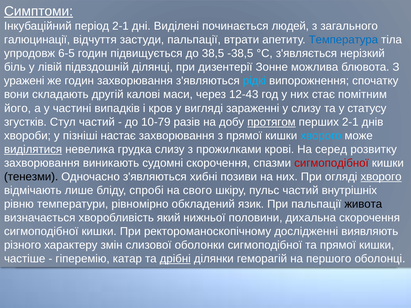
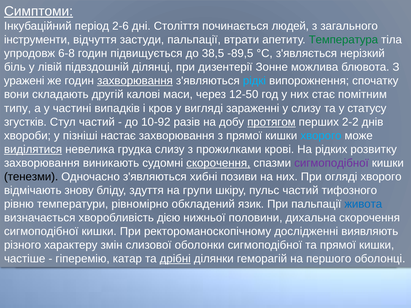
період 2-1: 2-1 -> 2-6 (120, 26)
Виділені: Виділені -> Століття (176, 26)
галюцинації: галюцинації -> інструменти (37, 40)
Температура colour: blue -> green (343, 40)
6-5: 6-5 -> 6-8 (66, 54)
-38,5: -38,5 -> -89,5 (240, 54)
захворювання underline: none -> present (135, 81)
12-43: 12-43 -> 12-50 (244, 95)
його: його -> типу (18, 108)
10-79: 10-79 -> 10-92 (156, 122)
перших 2-1: 2-1 -> 2-2 (350, 122)
серед: серед -> рідких (331, 149)
скорочення underline: none -> present (218, 163)
сигмоподібної colour: red -> purple (331, 163)
хворого underline: present -> none (381, 177)
лише: лише -> знову (79, 191)
спробі: спробі -> здуття (147, 191)
свого: свого -> групи (197, 191)
внутрішніх: внутрішніх -> тифозного (349, 191)
живота colour: black -> blue (363, 204)
який: який -> дією (169, 218)
